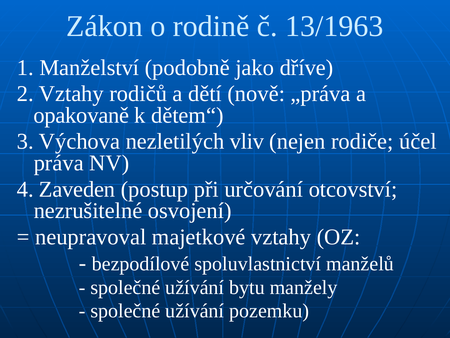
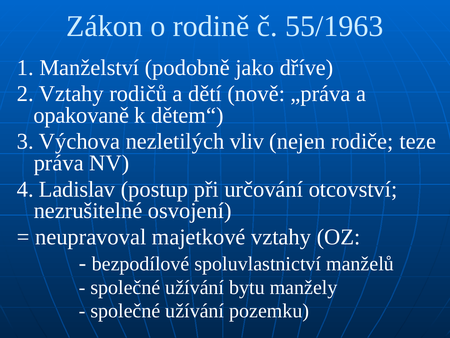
13/1963: 13/1963 -> 55/1963 (334, 26)
účel: účel -> teze (418, 141)
Zaveden: Zaveden -> Ladislav (77, 189)
